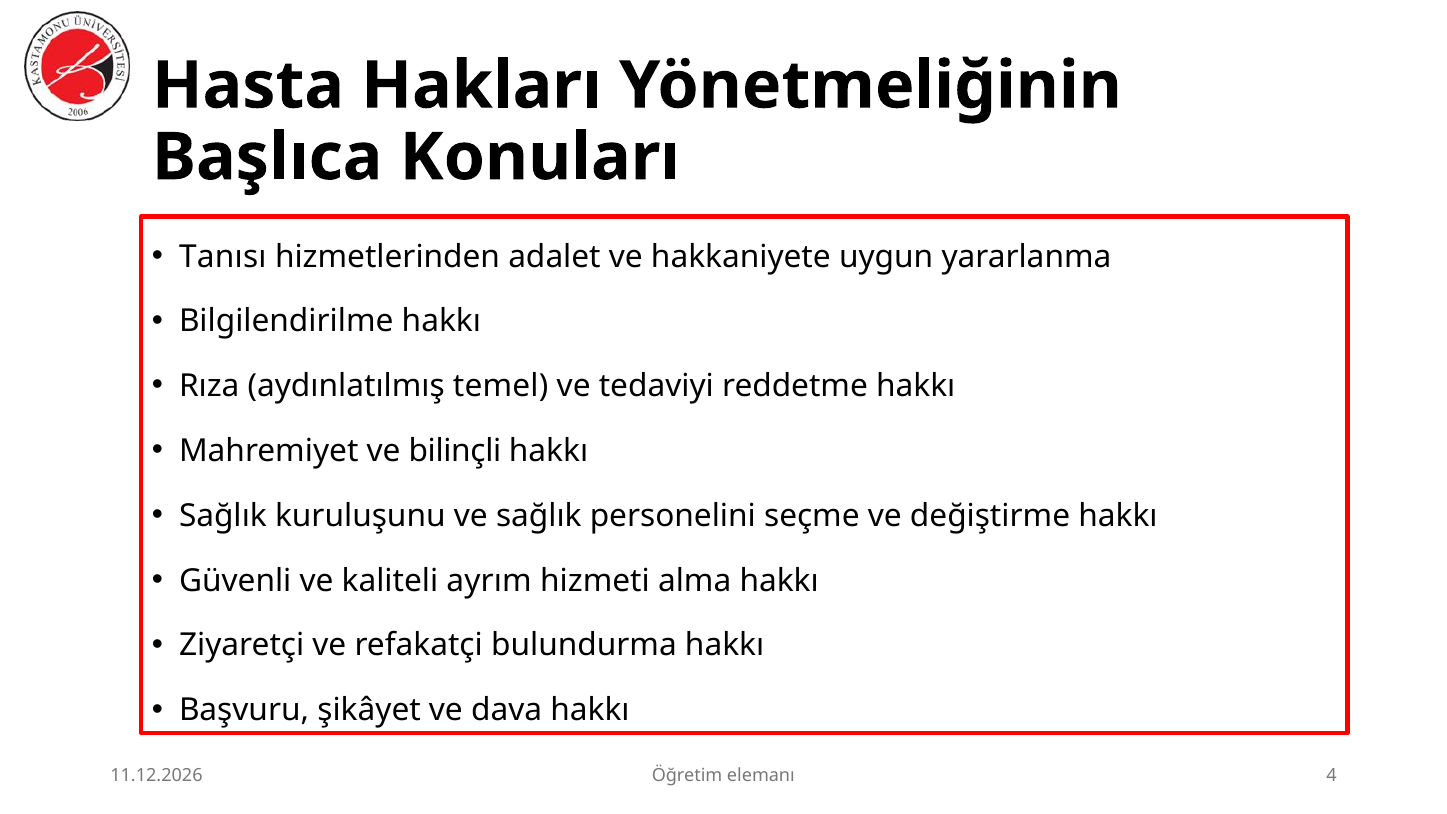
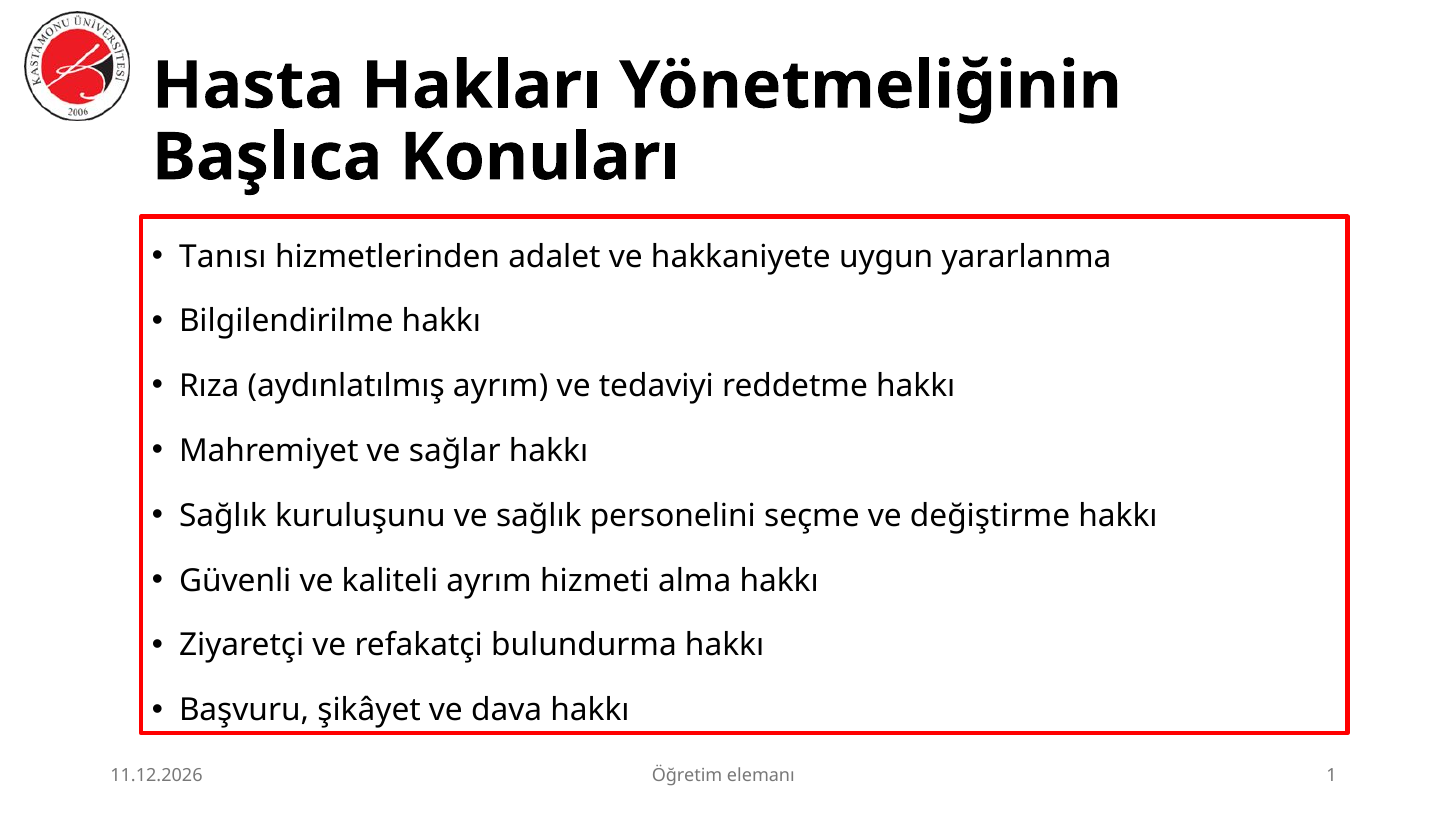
aydınlatılmış temel: temel -> ayrım (501, 386)
bilinçli: bilinçli -> sağlar (455, 451)
4: 4 -> 1 (1332, 776)
